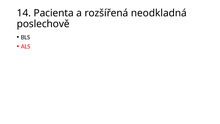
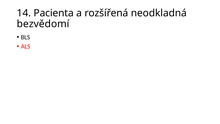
poslechově: poslechově -> bezvědomí (43, 24)
